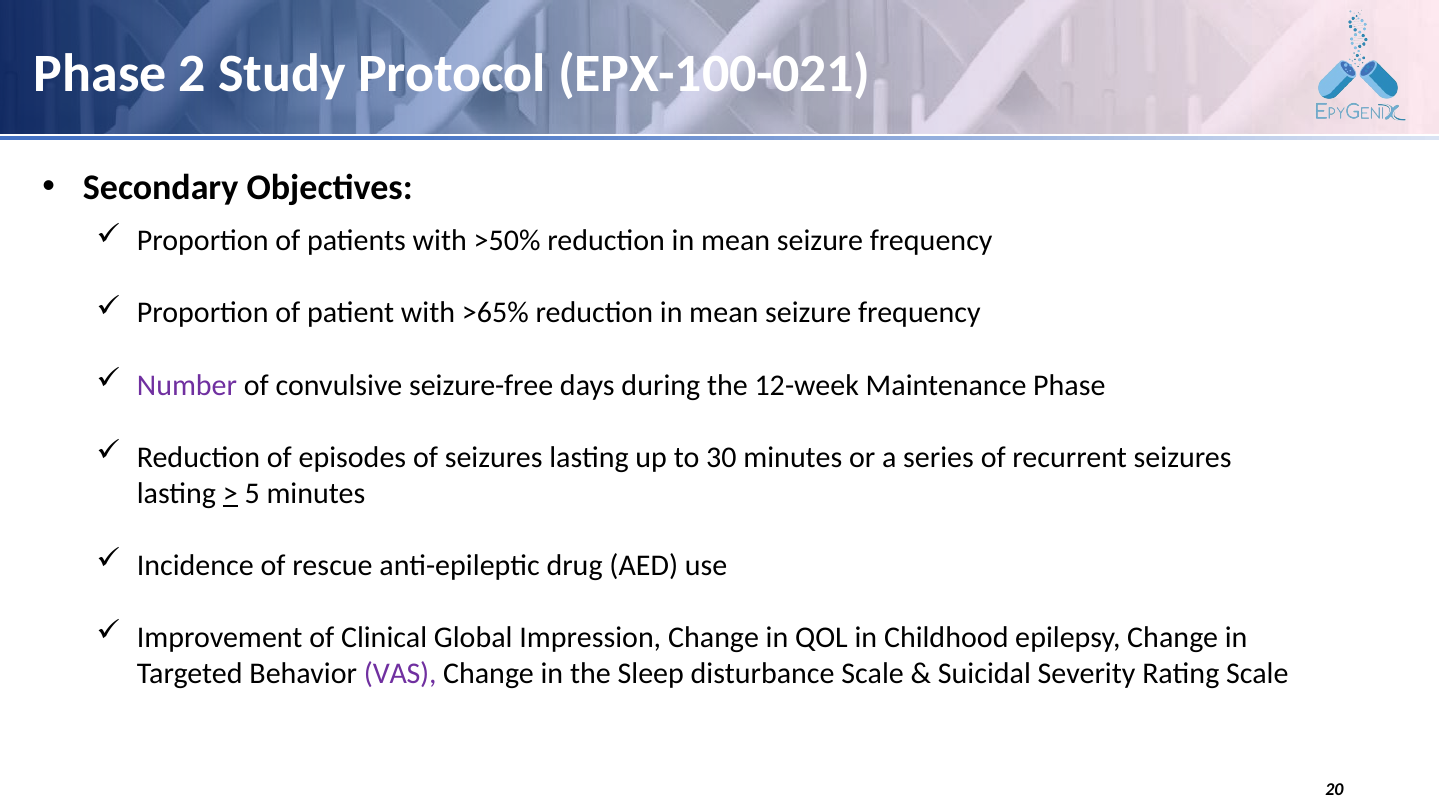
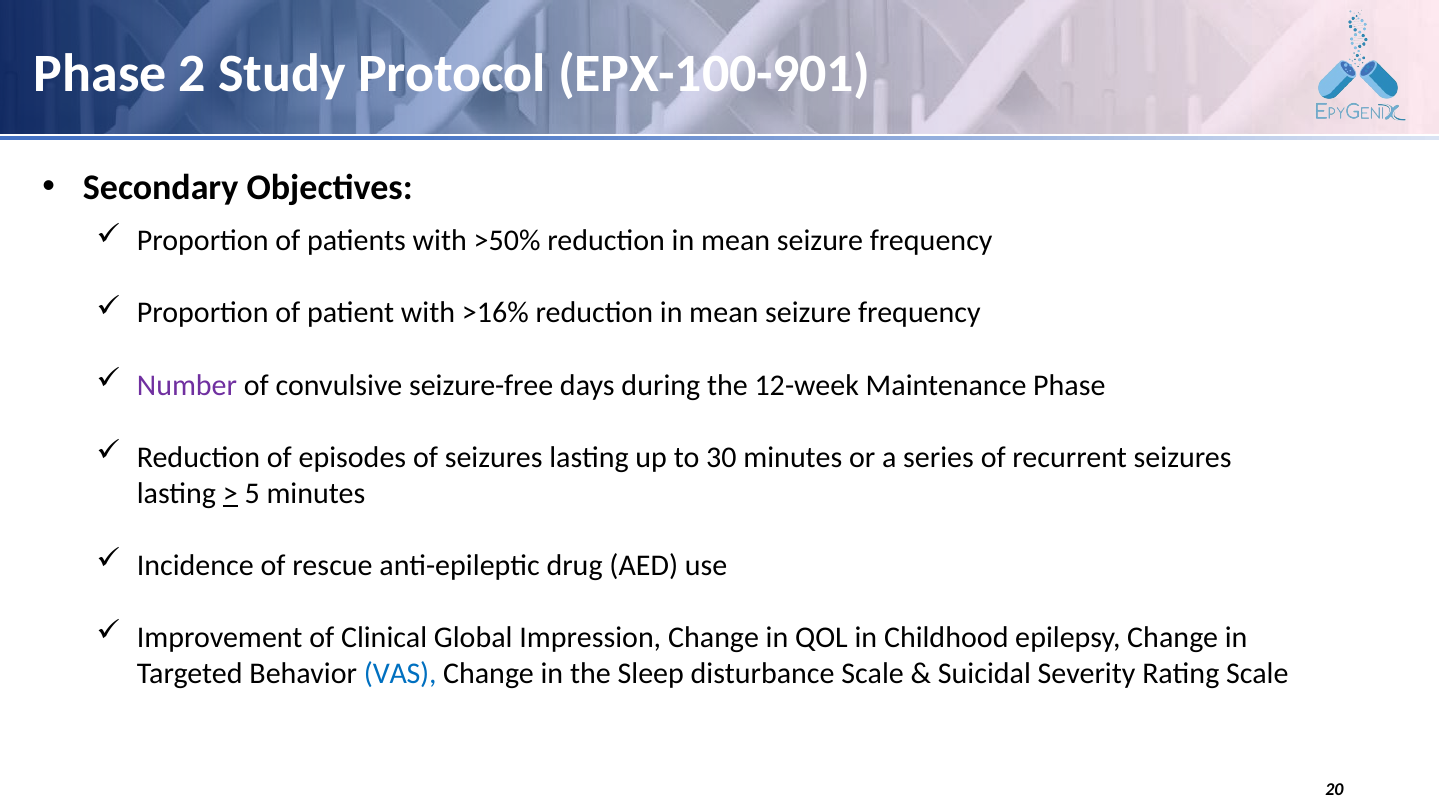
EPX-100-021: EPX-100-021 -> EPX-100-901 (714, 73)
>65%: >65% -> >16% (495, 313)
VAS colour: purple -> blue (400, 673)
